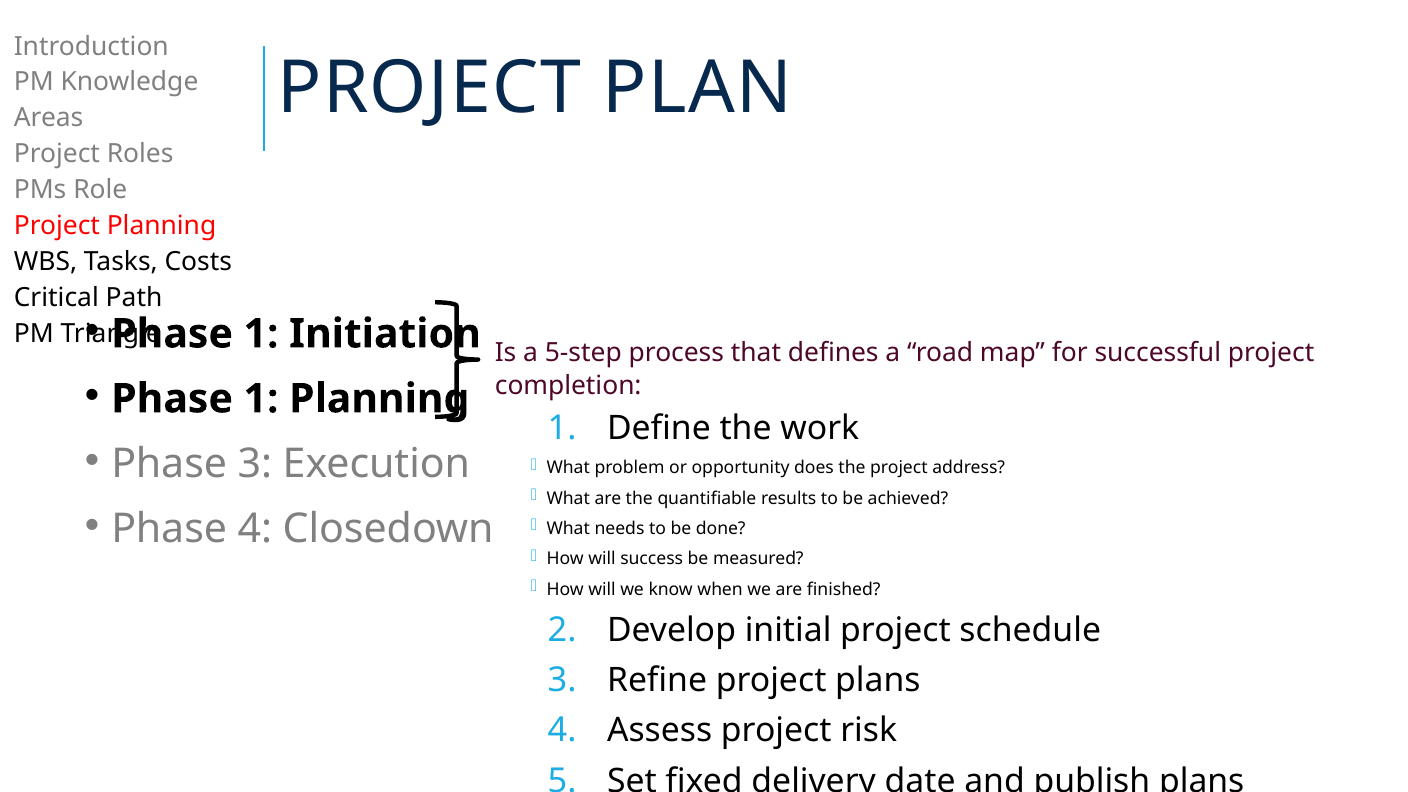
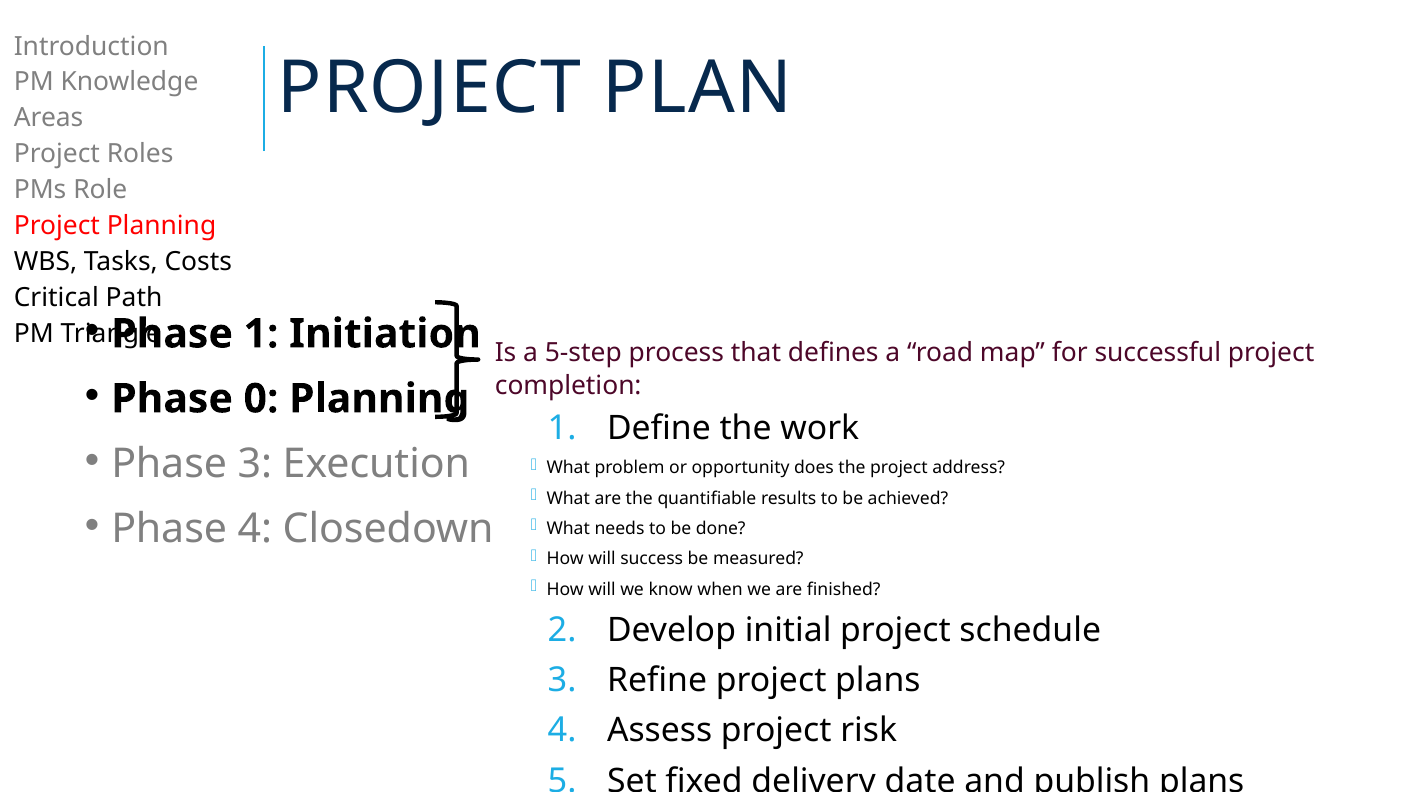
1: 1 -> 0 (261, 399)
